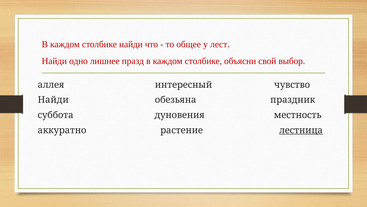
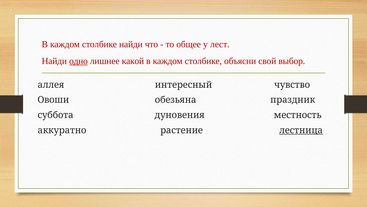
одно underline: none -> present (78, 61)
празд: празд -> какой (133, 61)
Найди: Найди -> Овоши (53, 100)
